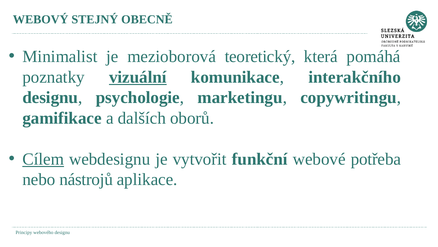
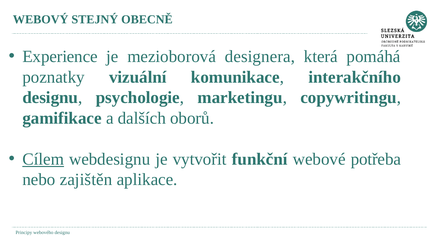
Minimalist: Minimalist -> Experience (60, 56)
teoretický: teoretický -> designera (260, 56)
vizuální underline: present -> none (138, 77)
nástrojů: nástrojů -> zajištěn (86, 179)
